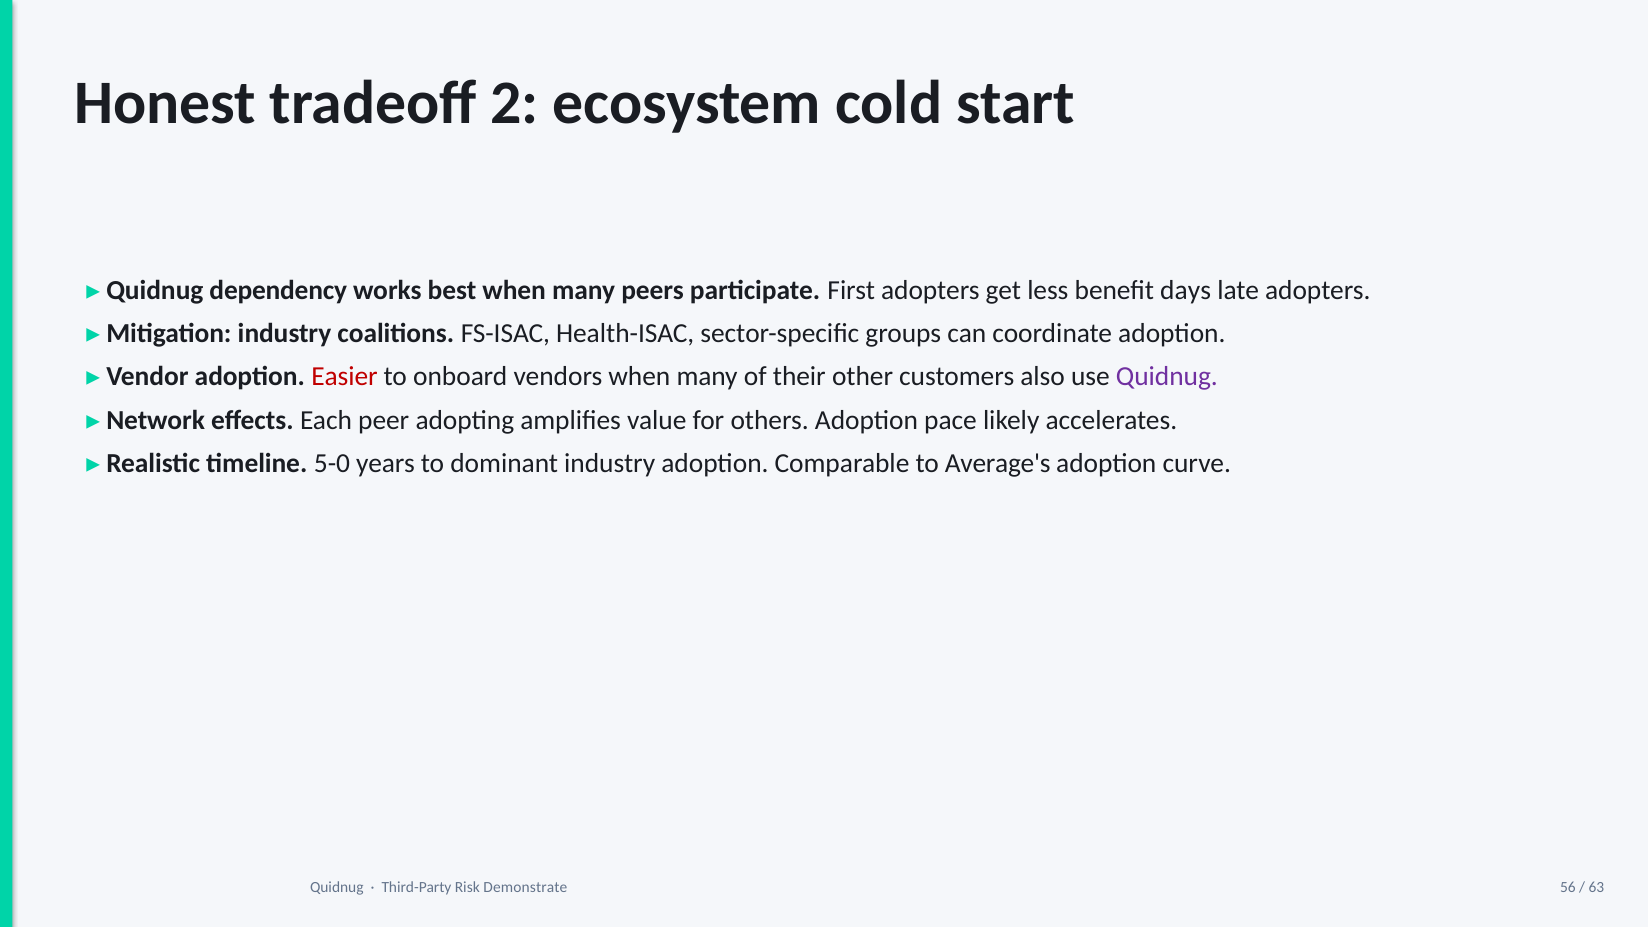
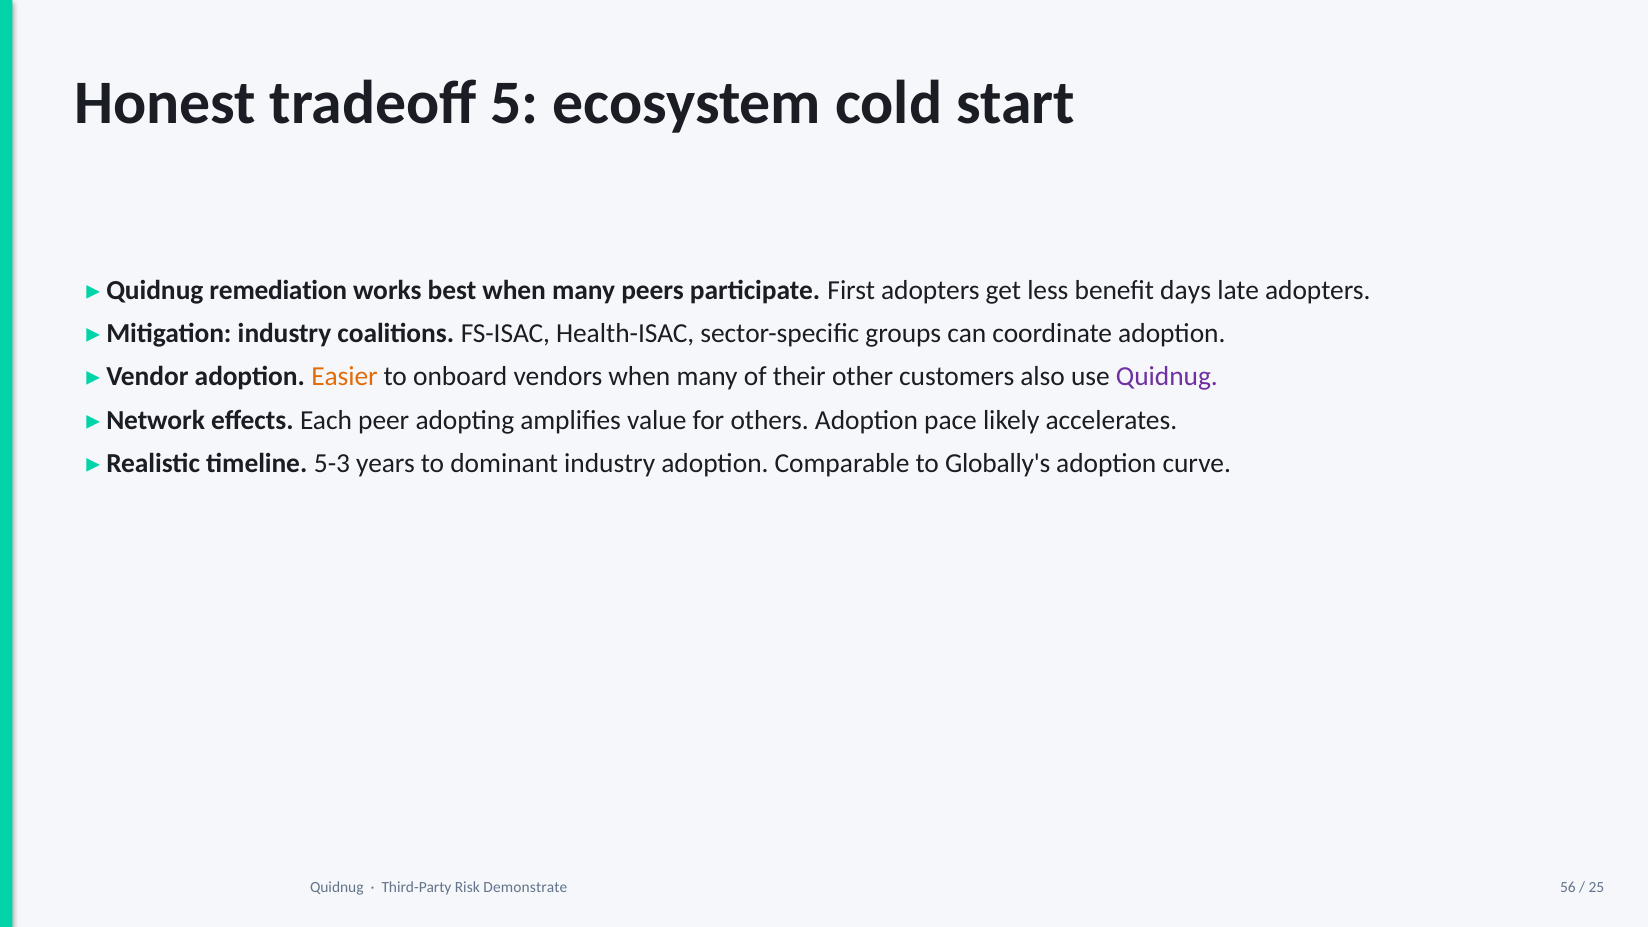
2: 2 -> 5 (515, 103)
dependency: dependency -> remediation (278, 290)
Easier colour: red -> orange (345, 377)
5-0: 5-0 -> 5-3 (332, 463)
Average's: Average's -> Globally's (998, 463)
63: 63 -> 25 (1596, 888)
